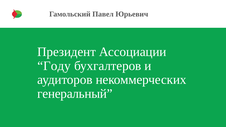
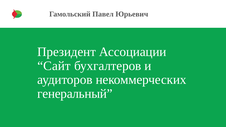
Году: Году -> Сайт (54, 66)
